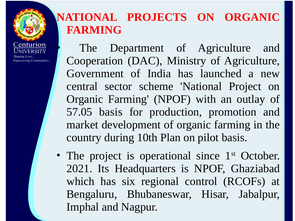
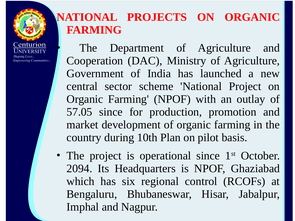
57.05 basis: basis -> since (111, 112)
2021: 2021 -> 2094 (79, 169)
